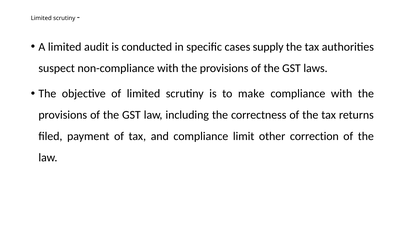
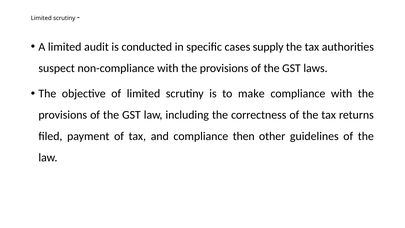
limit: limit -> then (244, 136)
correction: correction -> guidelines (314, 136)
